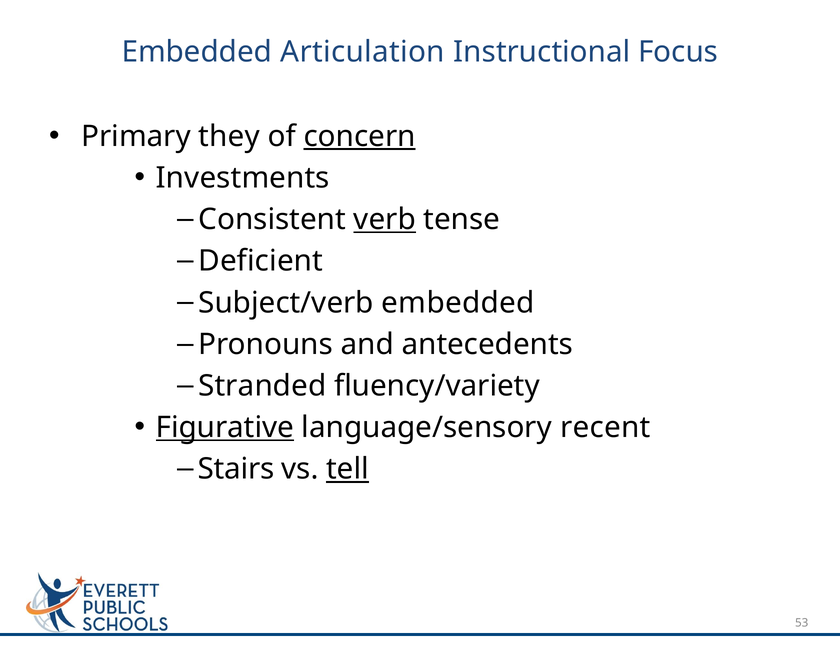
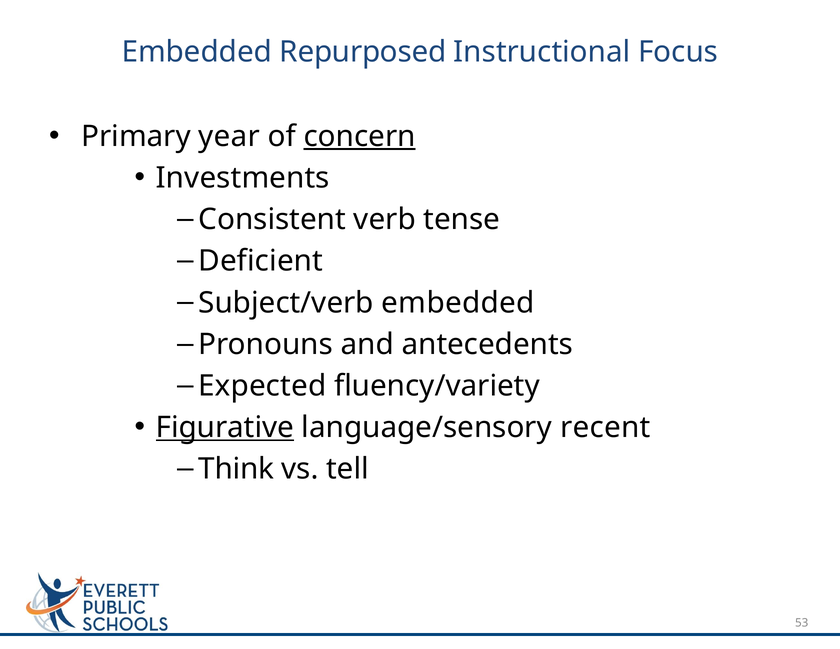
Articulation: Articulation -> Repurposed (363, 52)
they: they -> year (229, 136)
verb underline: present -> none (385, 220)
Stranded: Stranded -> Expected (262, 386)
Stairs: Stairs -> Think (236, 469)
tell underline: present -> none (348, 469)
